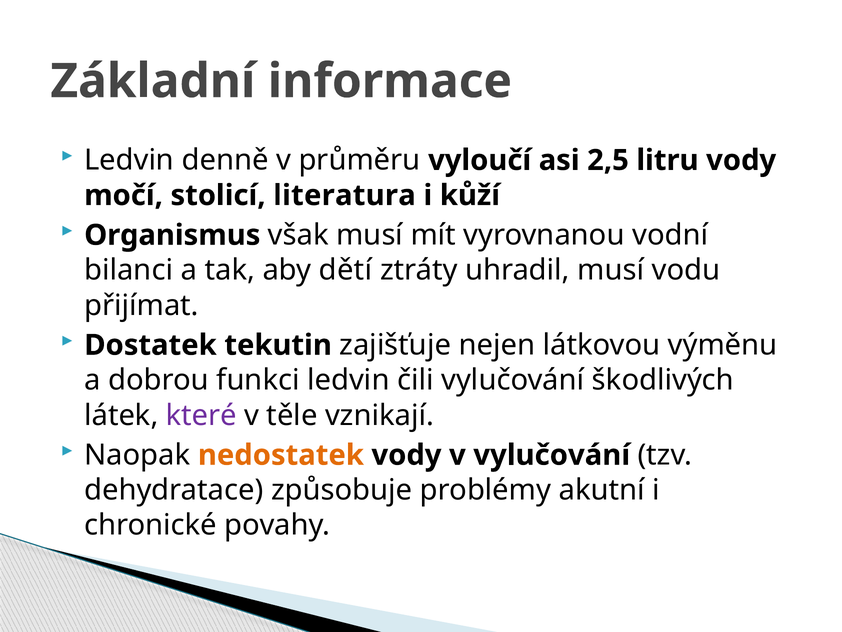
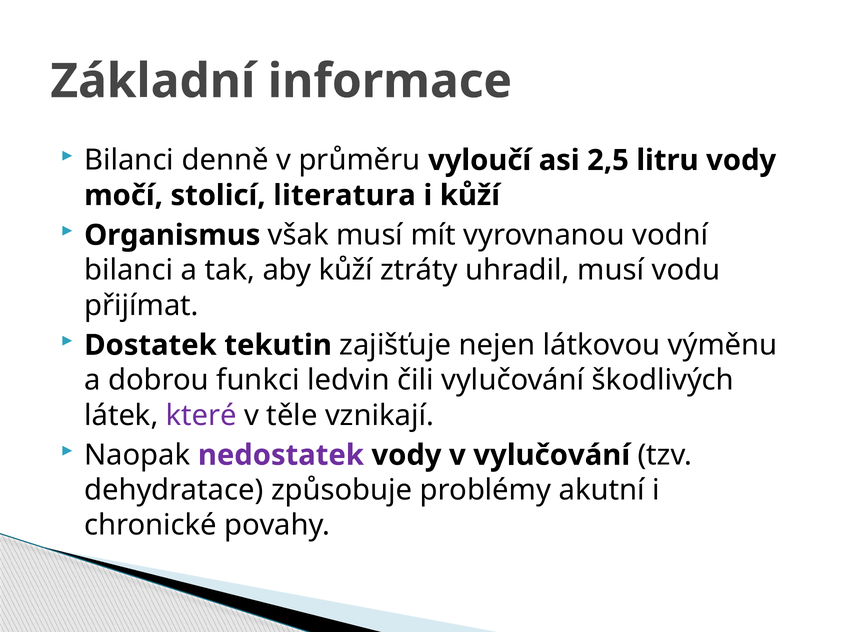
Ledvin: Ledvin -> Bilanci (129, 160)
aby dětí: dětí -> kůží (346, 270)
nedostatek colour: orange -> purple (281, 455)
